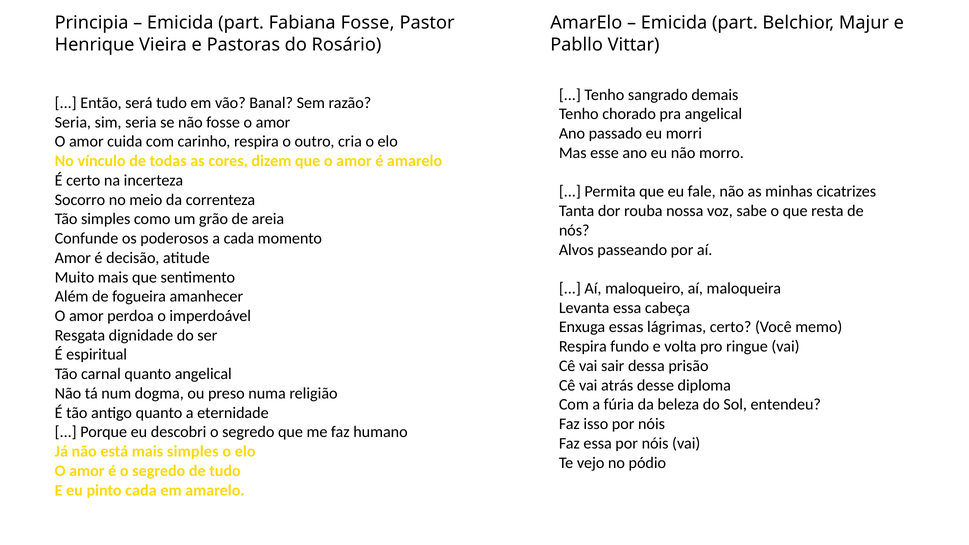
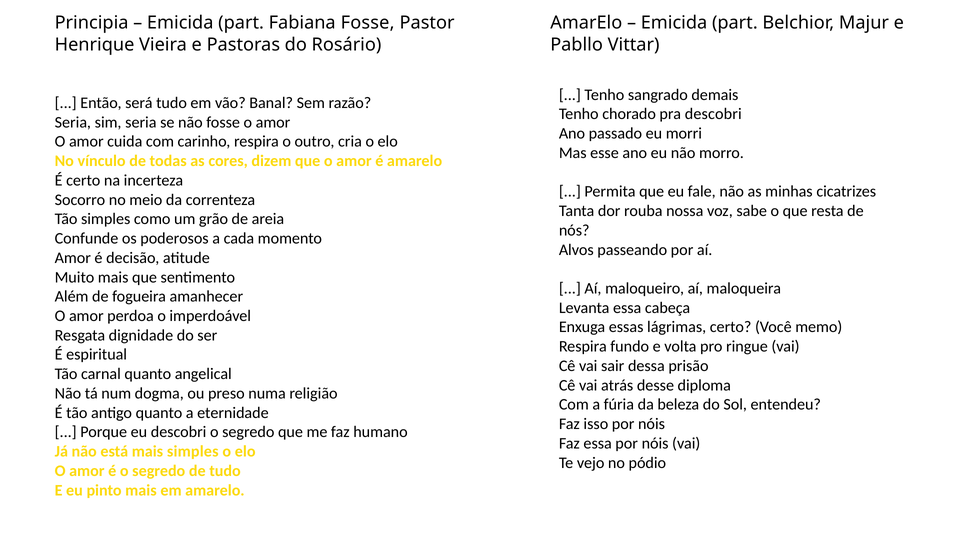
pra angelical: angelical -> descobri (713, 114)
pinto cada: cada -> mais (141, 490)
